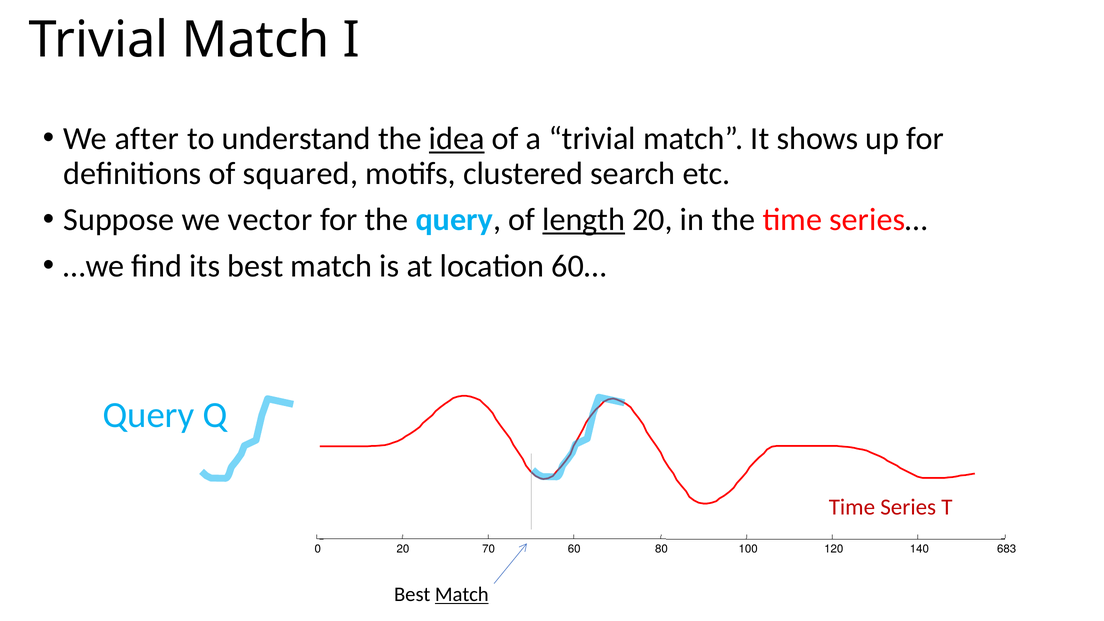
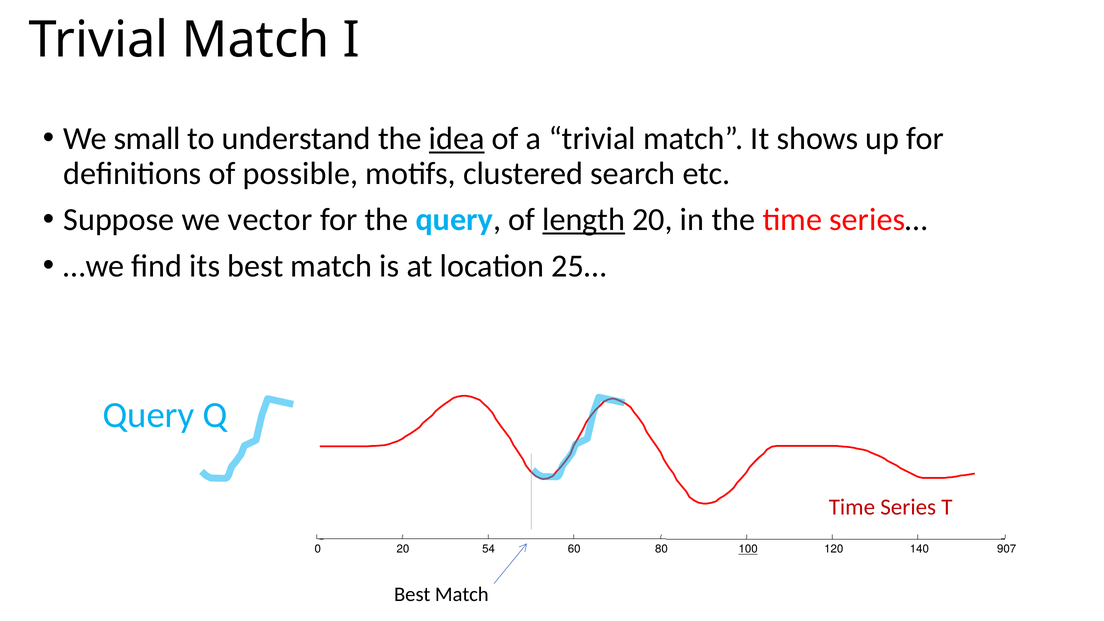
after: after -> small (147, 139)
squared: squared -> possible (301, 173)
60…: 60… -> 25… (579, 266)
70: 70 -> 54 (489, 549)
100 underline: none -> present (748, 549)
683: 683 -> 907 (1007, 549)
Match underline: present -> none (462, 595)
